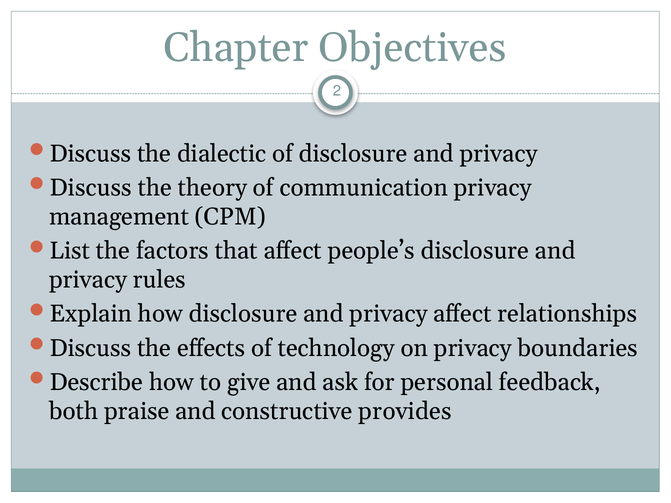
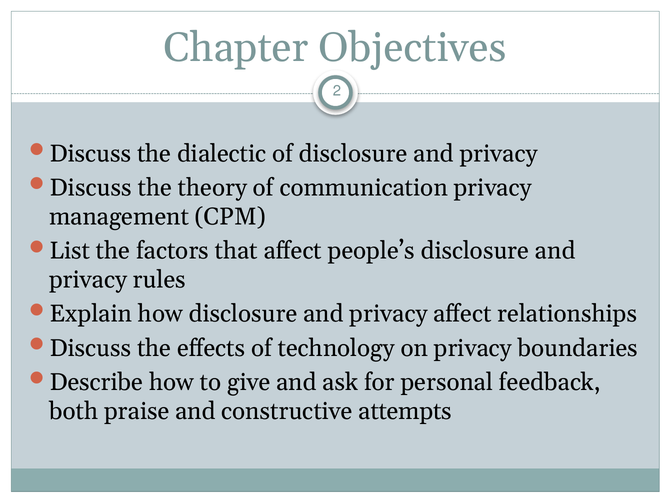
provides: provides -> attempts (405, 411)
